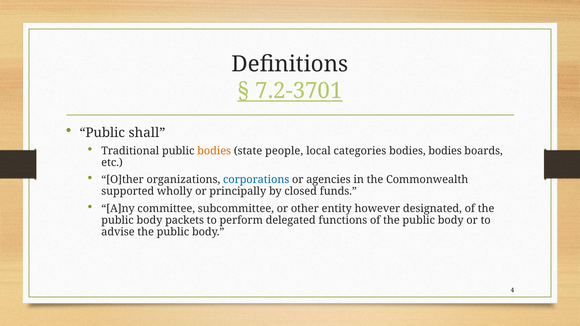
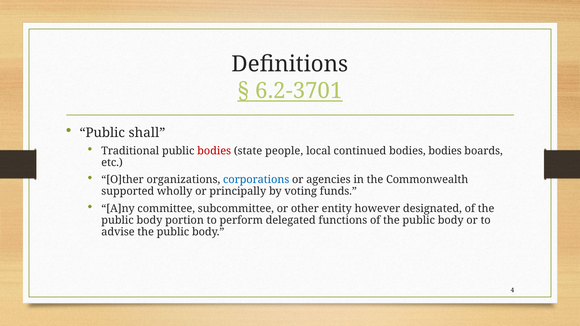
7.2-3701: 7.2-3701 -> 6.2-3701 (299, 91)
bodies colour: orange -> red (214, 151)
categories: categories -> continued (360, 151)
closed: closed -> voting (301, 192)
packets: packets -> portion (185, 220)
